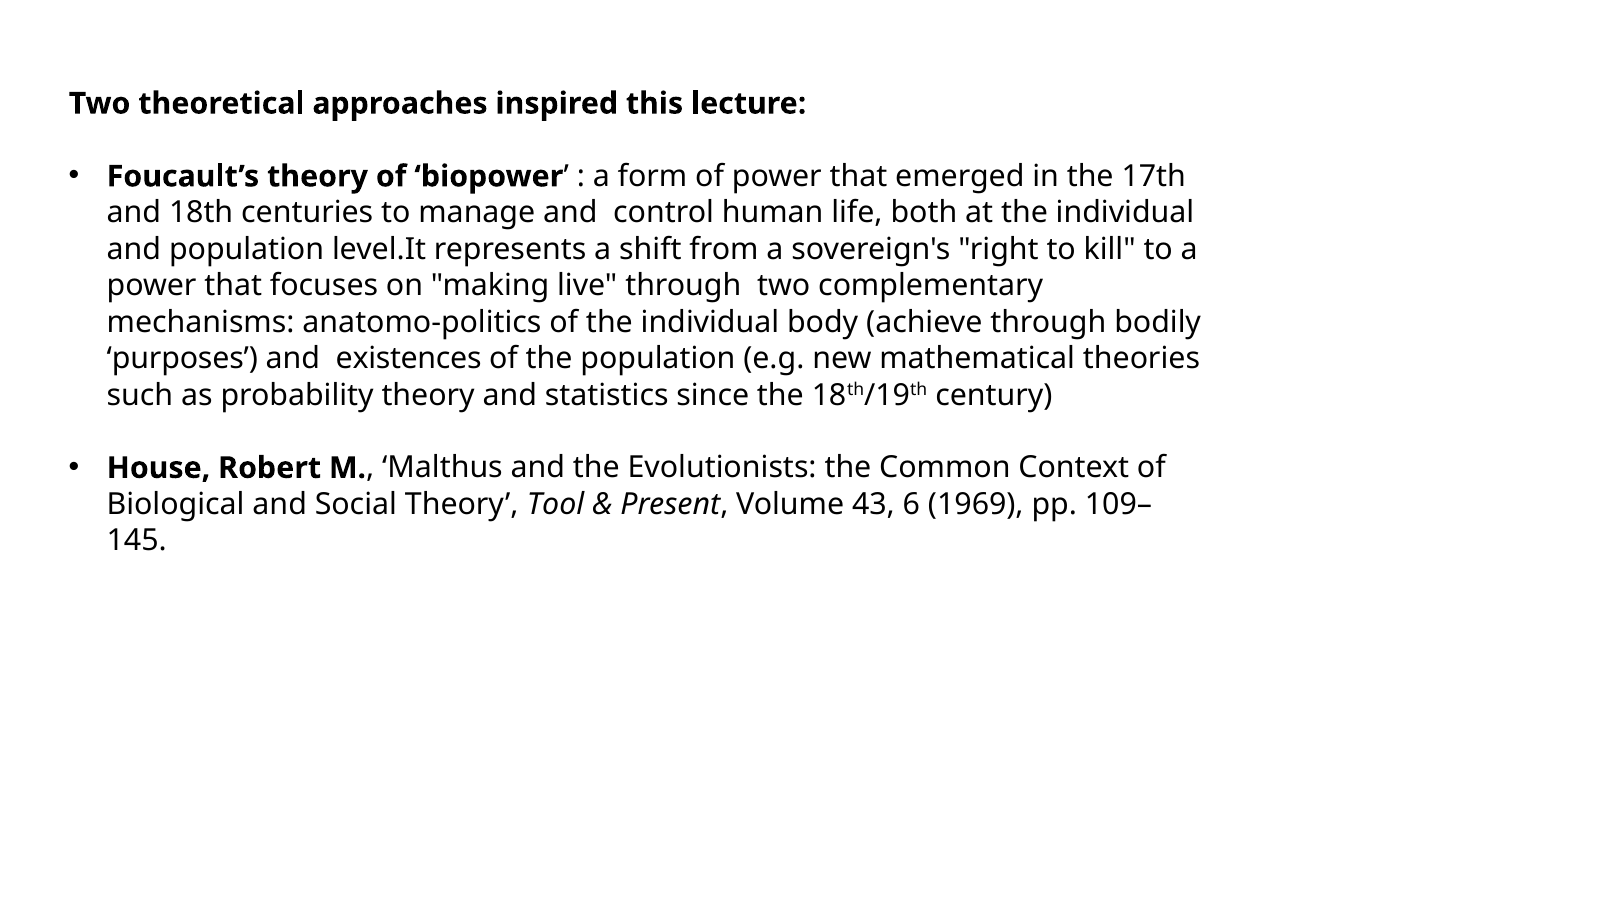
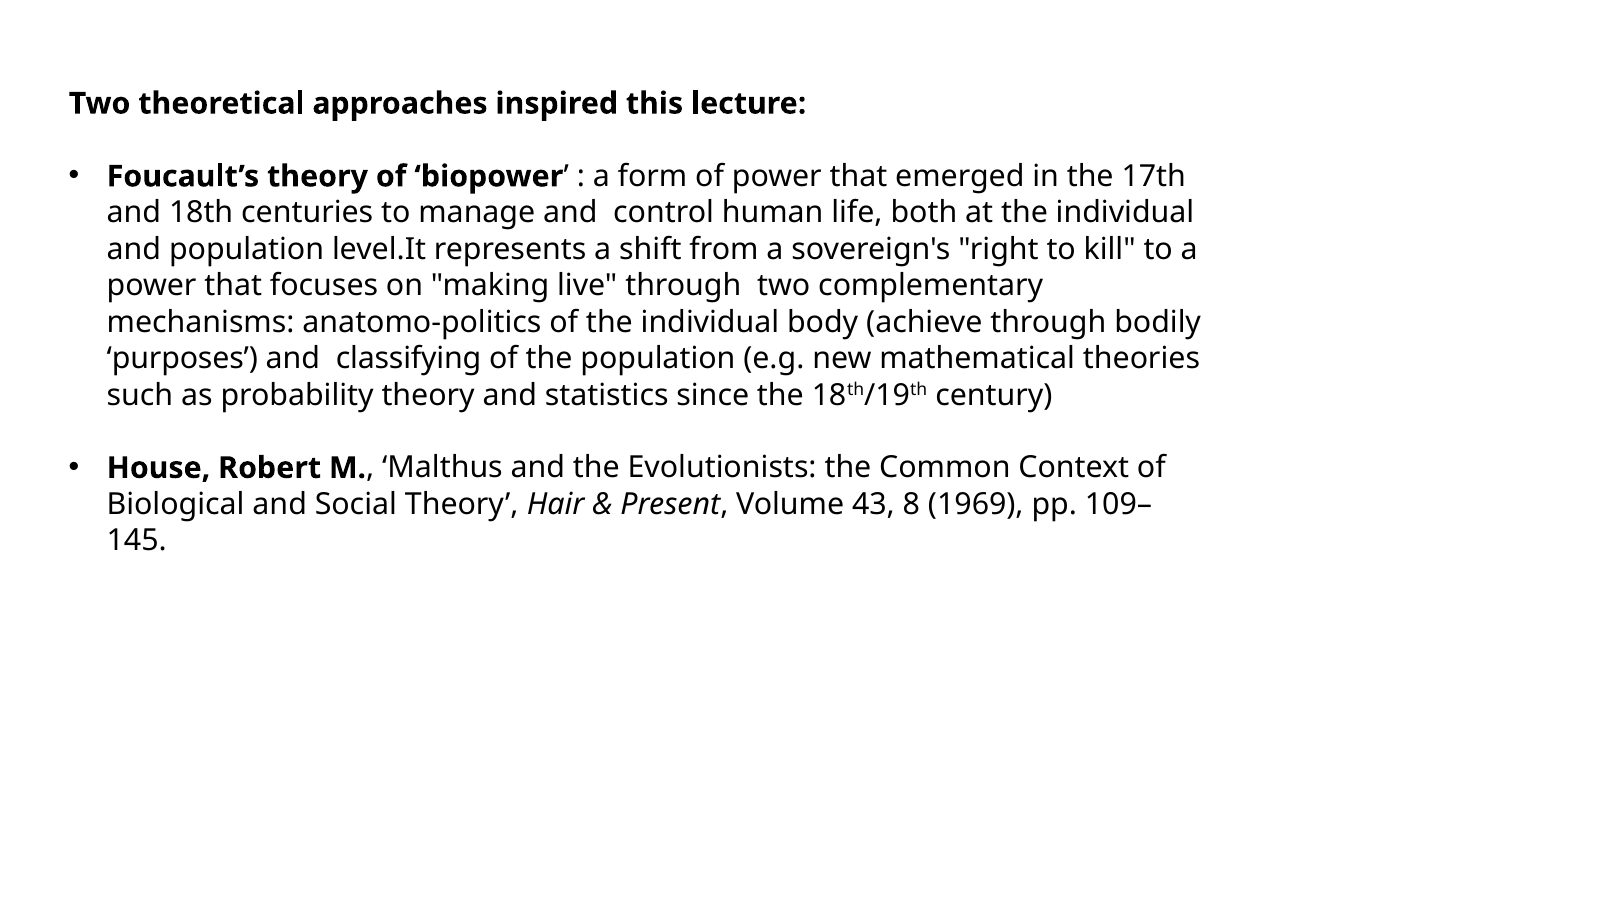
existences: existences -> classifying (409, 359)
Tool: Tool -> Hair (556, 504)
6: 6 -> 8 (911, 504)
